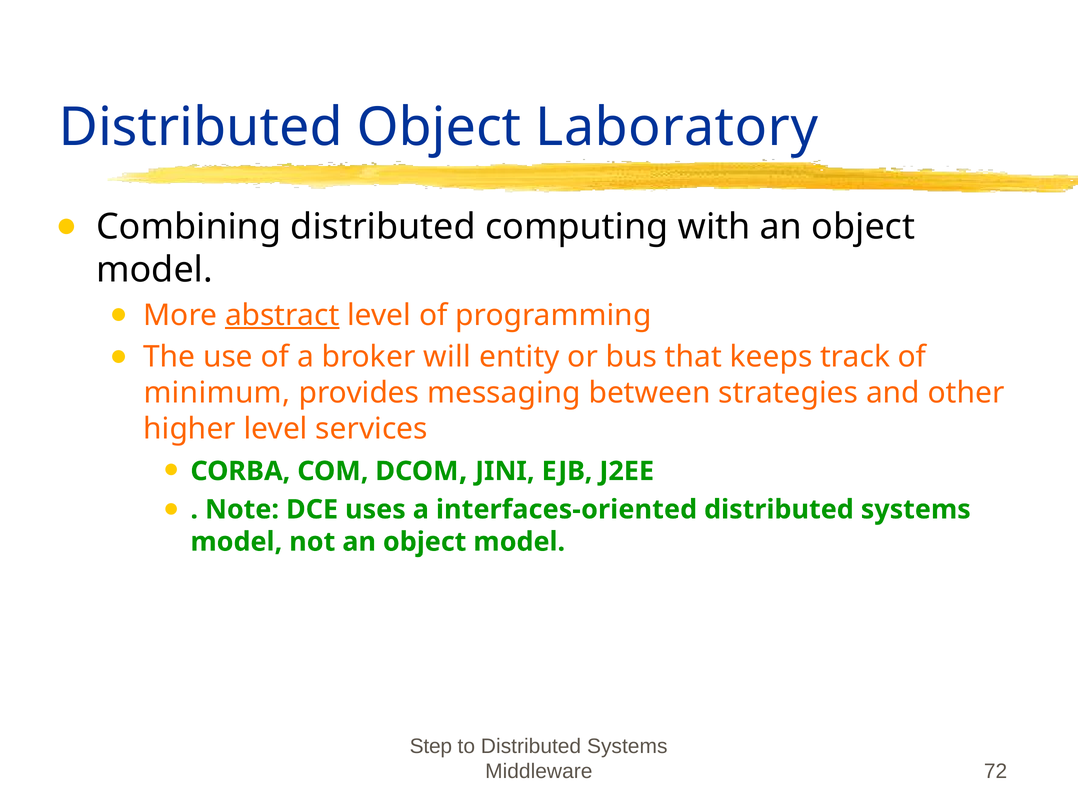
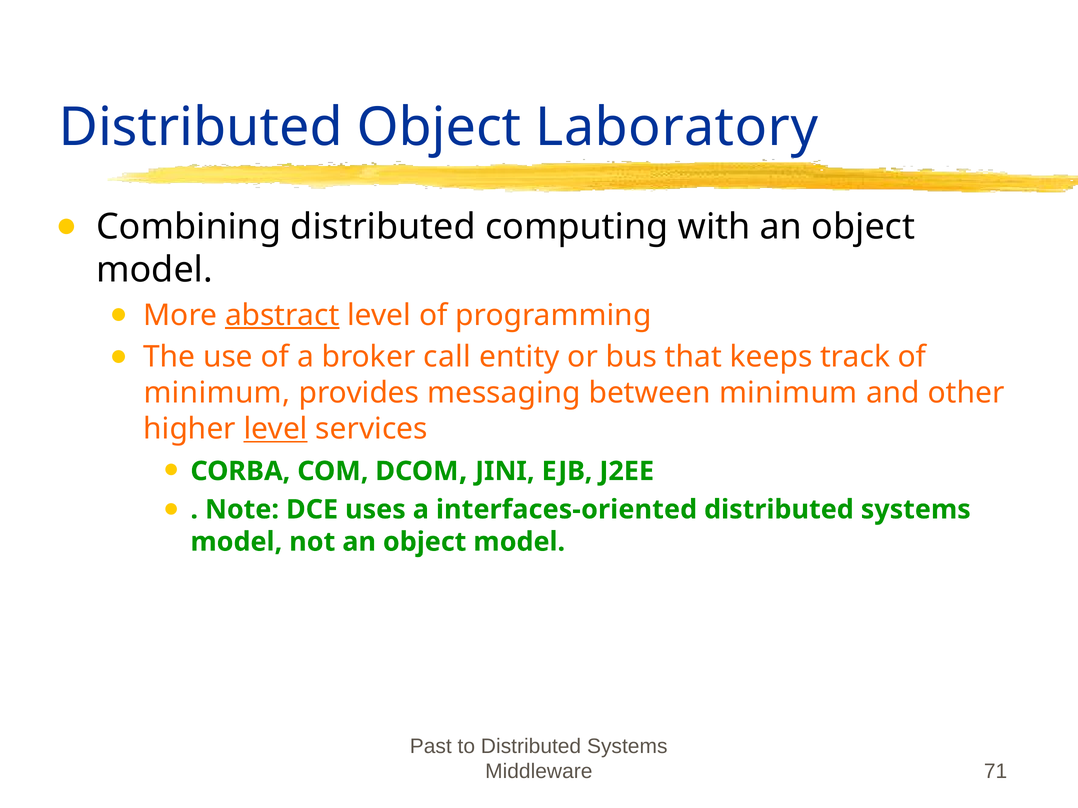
will: will -> call (447, 357)
between strategies: strategies -> minimum (788, 393)
level underline: none -> present (276, 429)
Step: Step -> Past (431, 747)
72: 72 -> 71 (996, 772)
